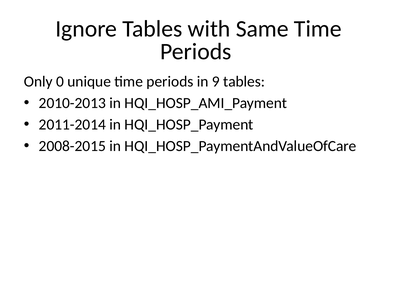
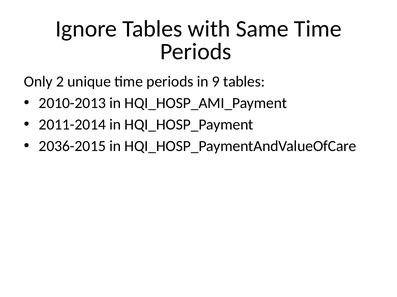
0: 0 -> 2 (60, 82)
2008-2015: 2008-2015 -> 2036-2015 (72, 147)
